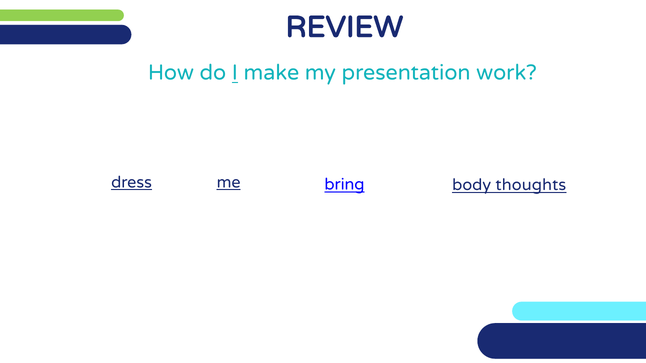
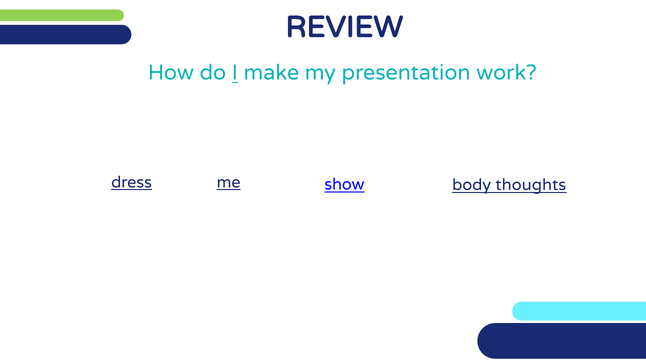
bring: bring -> show (344, 185)
